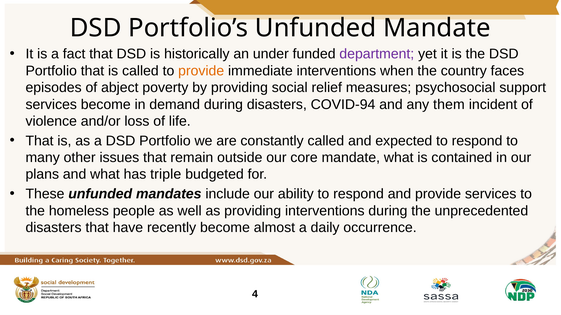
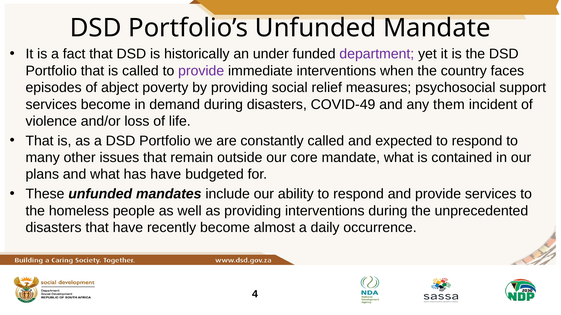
provide colour: orange -> purple (201, 71)
COVID-94: COVID-94 -> COVID-49 (343, 105)
has triple: triple -> have (166, 175)
